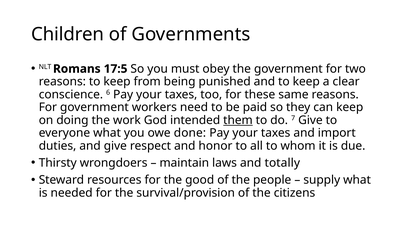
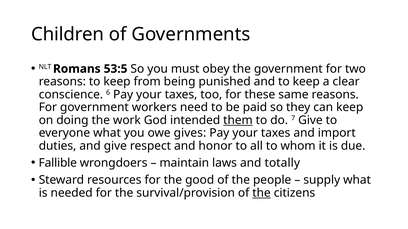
17:5: 17:5 -> 53:5 (116, 69)
done: done -> gives (190, 133)
Thirsty: Thirsty -> Fallible (58, 163)
the underline: none -> present (262, 193)
